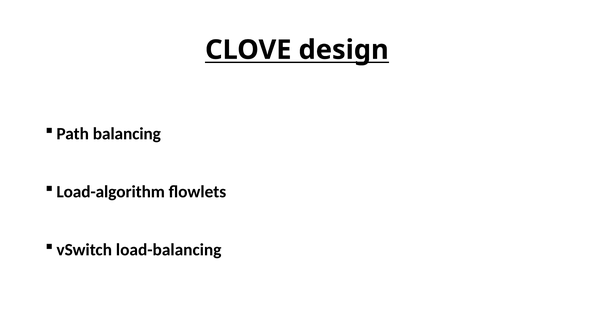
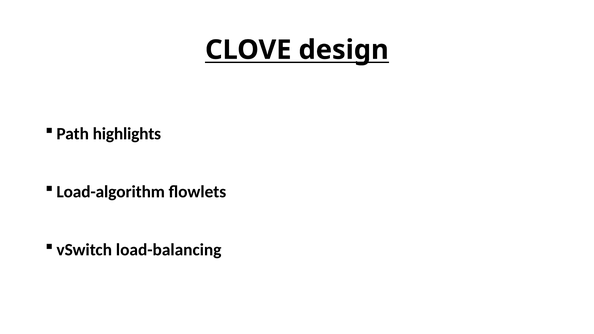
balancing: balancing -> highlights (127, 134)
